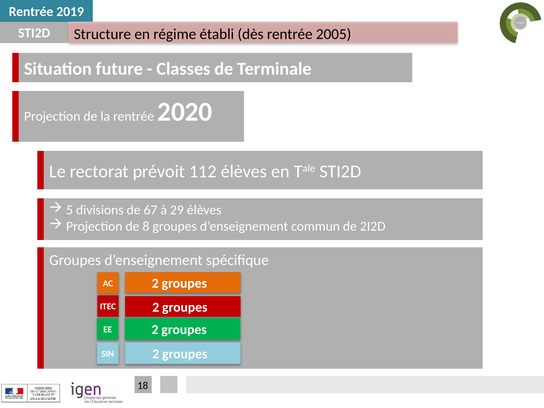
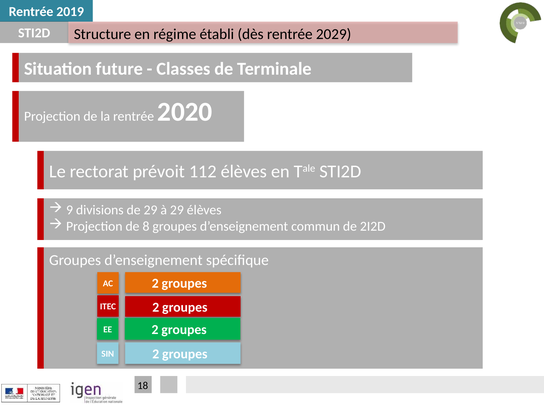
2005: 2005 -> 2029 (334, 34)
5: 5 -> 9 (70, 210)
de 67: 67 -> 29 (151, 210)
